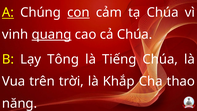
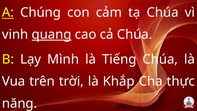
con underline: present -> none (78, 12)
Tông: Tông -> Mình (63, 59)
thao: thao -> thực (181, 81)
